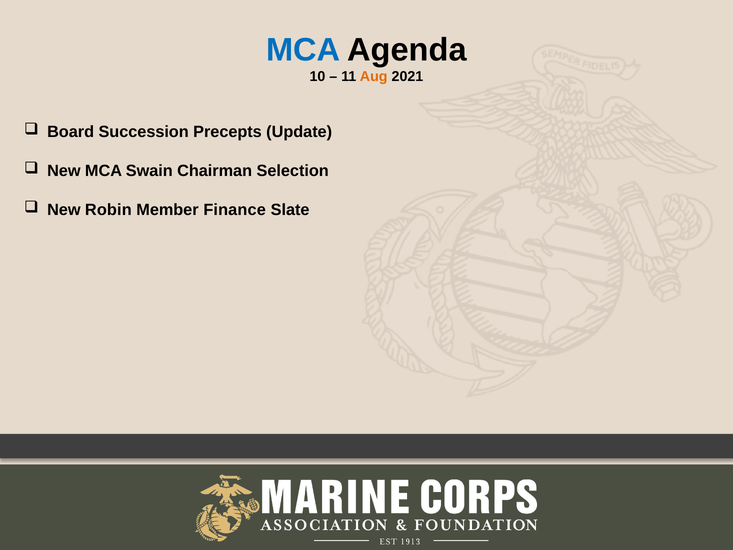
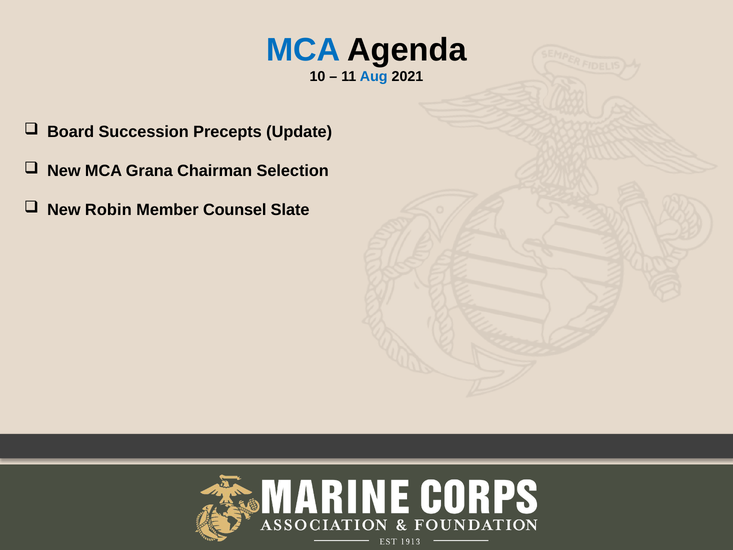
Aug colour: orange -> blue (374, 77)
Swain: Swain -> Grana (149, 171)
Finance: Finance -> Counsel (235, 210)
